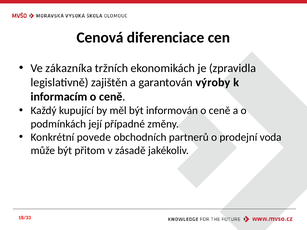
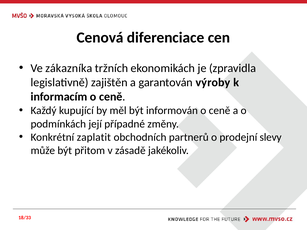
povede: povede -> zaplatit (94, 137)
voda: voda -> slevy (271, 137)
